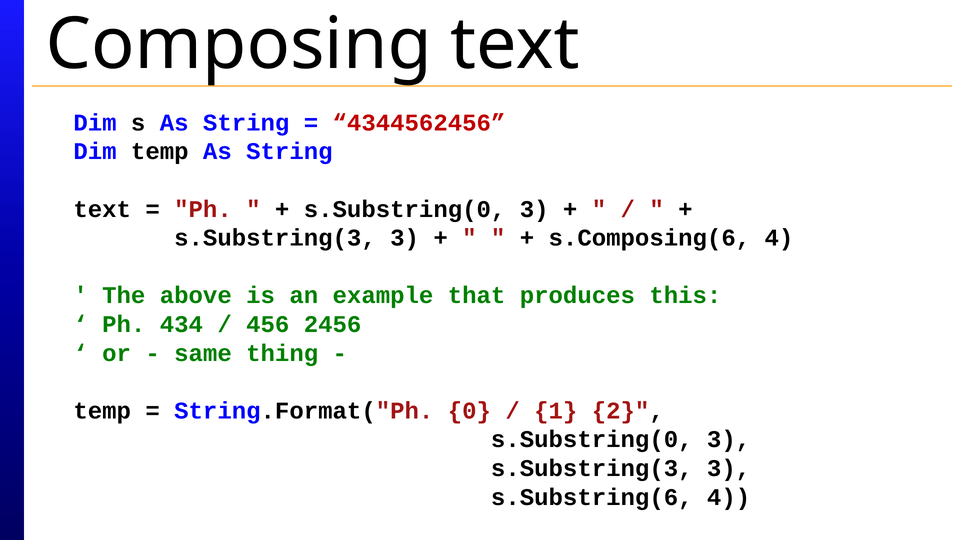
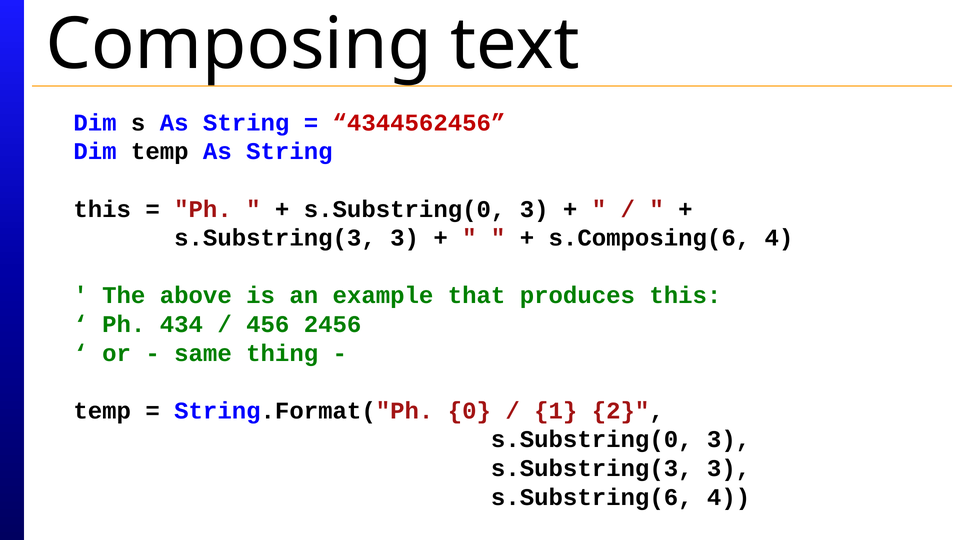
text: text -> this (102, 209)
